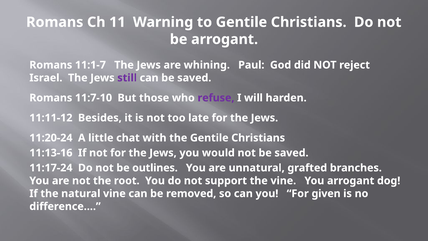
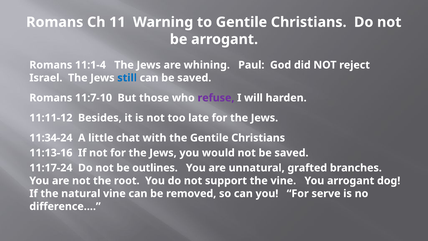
11:1-7: 11:1-7 -> 11:1-4 (90, 65)
still colour: purple -> blue (127, 78)
11:20-24: 11:20-24 -> 11:34-24 (51, 138)
given: given -> serve (326, 193)
